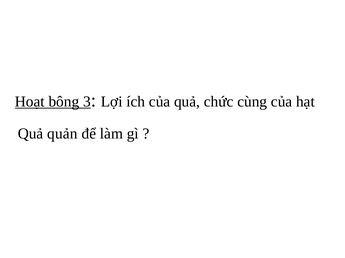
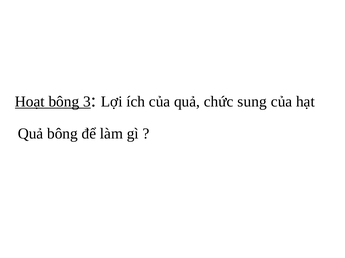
cùng: cùng -> sung (252, 102)
Quả quản: quản -> bông (62, 134)
